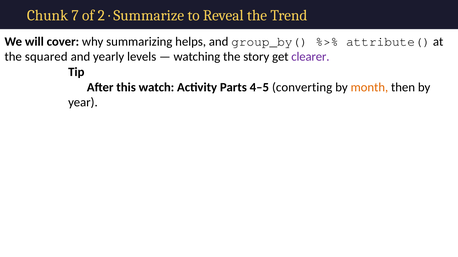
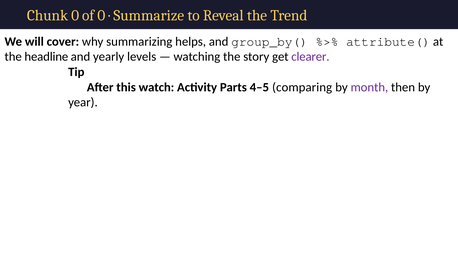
7: 7 -> 0 (75, 16)
of 2: 2 -> 0 (101, 16)
squared: squared -> headline (46, 57)
converting: converting -> comparing (302, 87)
month colour: orange -> purple (369, 87)
